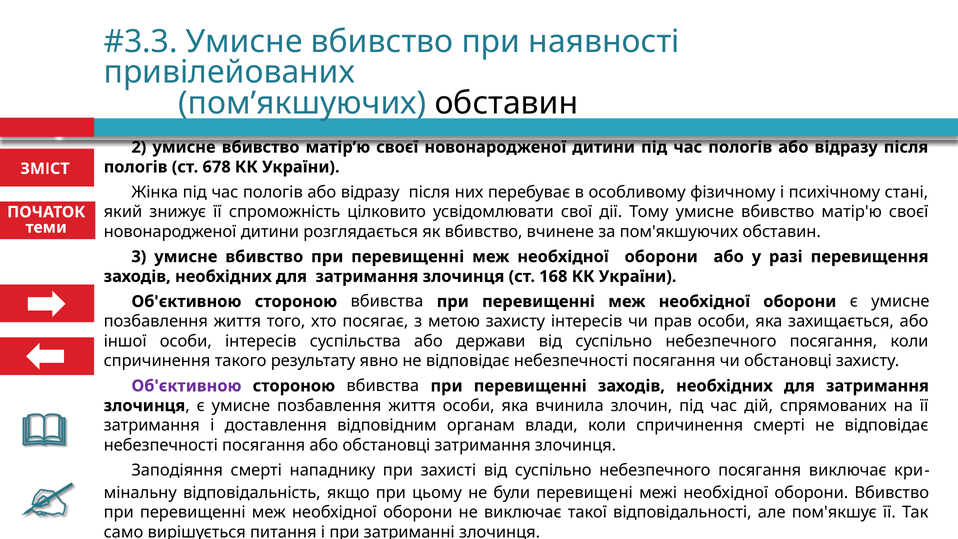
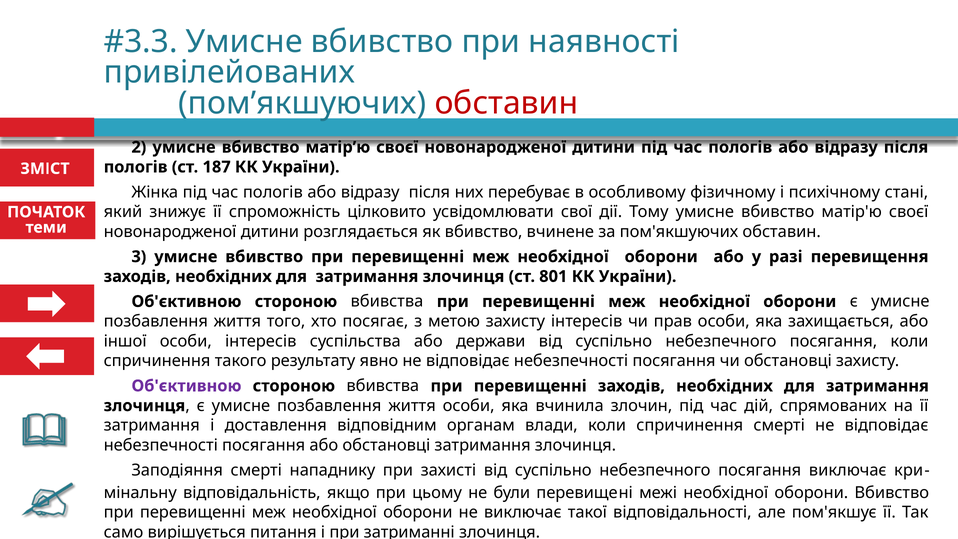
обставин colour: black -> red (506, 103)
678: 678 -> 187 (217, 167)
168: 168 -> 801 (553, 276)
